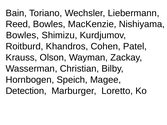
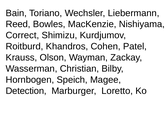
Bowles: Bowles -> Correct (22, 35)
